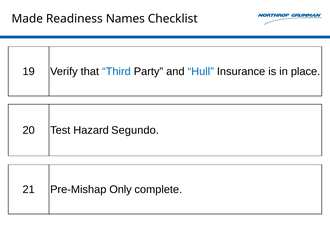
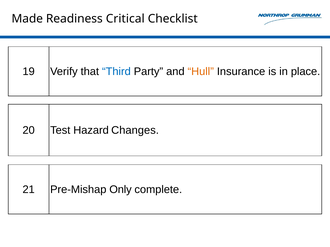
Names: Names -> Critical (125, 19)
Hull colour: blue -> orange (201, 72)
Segundo: Segundo -> Changes (135, 131)
